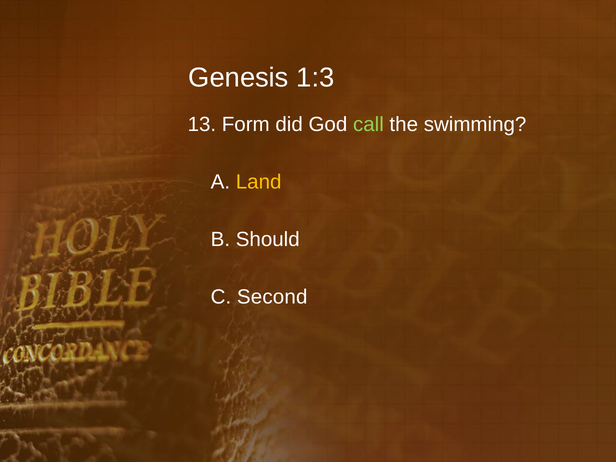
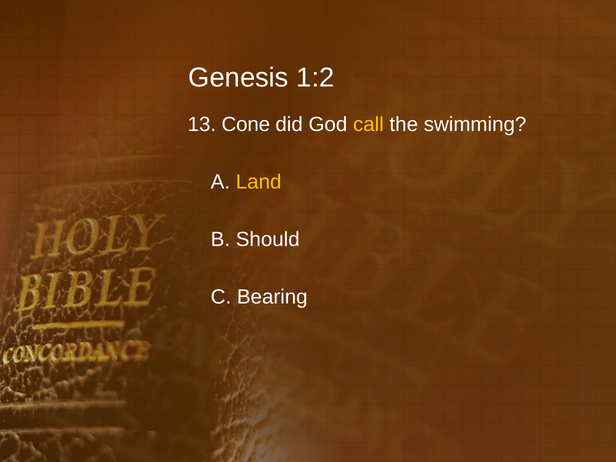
1:3: 1:3 -> 1:2 (315, 78)
Form: Form -> Cone (246, 125)
call colour: light green -> yellow (368, 125)
Second: Second -> Bearing (272, 297)
